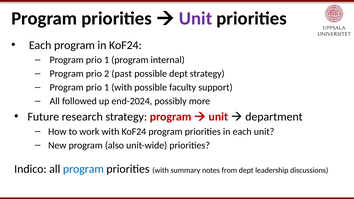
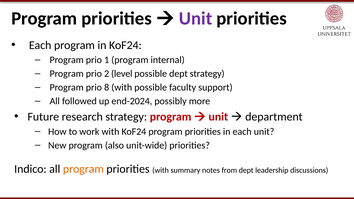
past: past -> level (122, 74)
1: 1 -> 8 (107, 88)
program colour: blue -> orange (83, 169)
